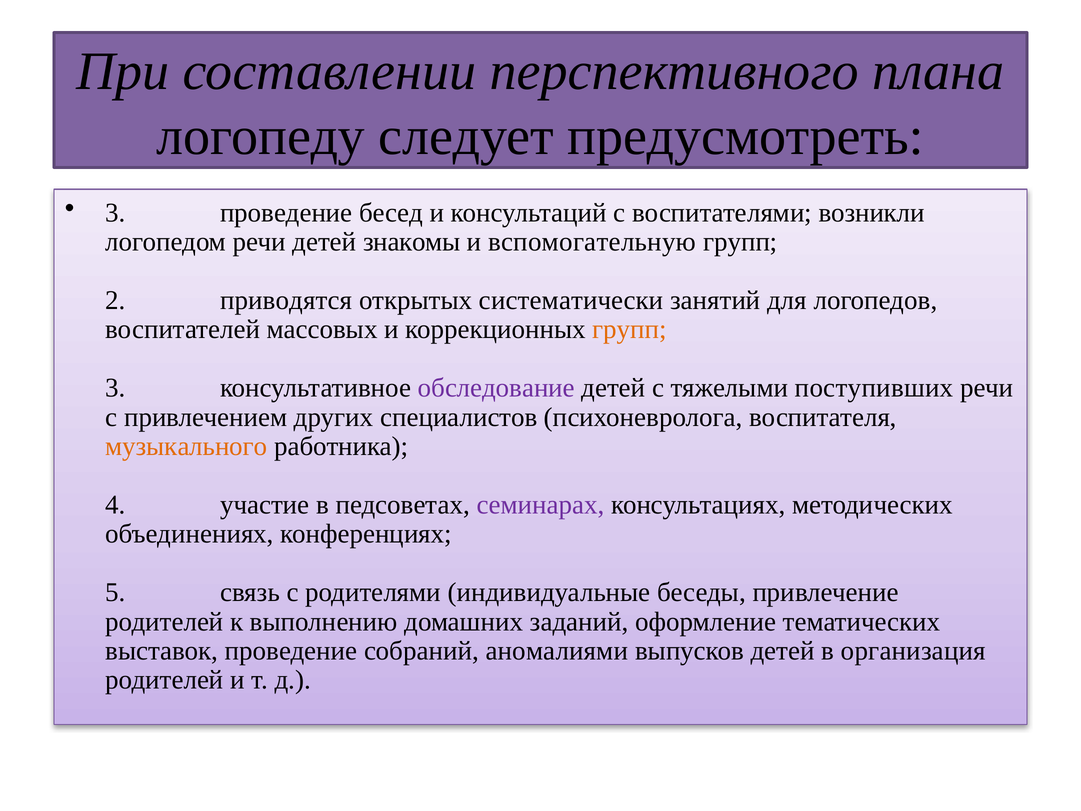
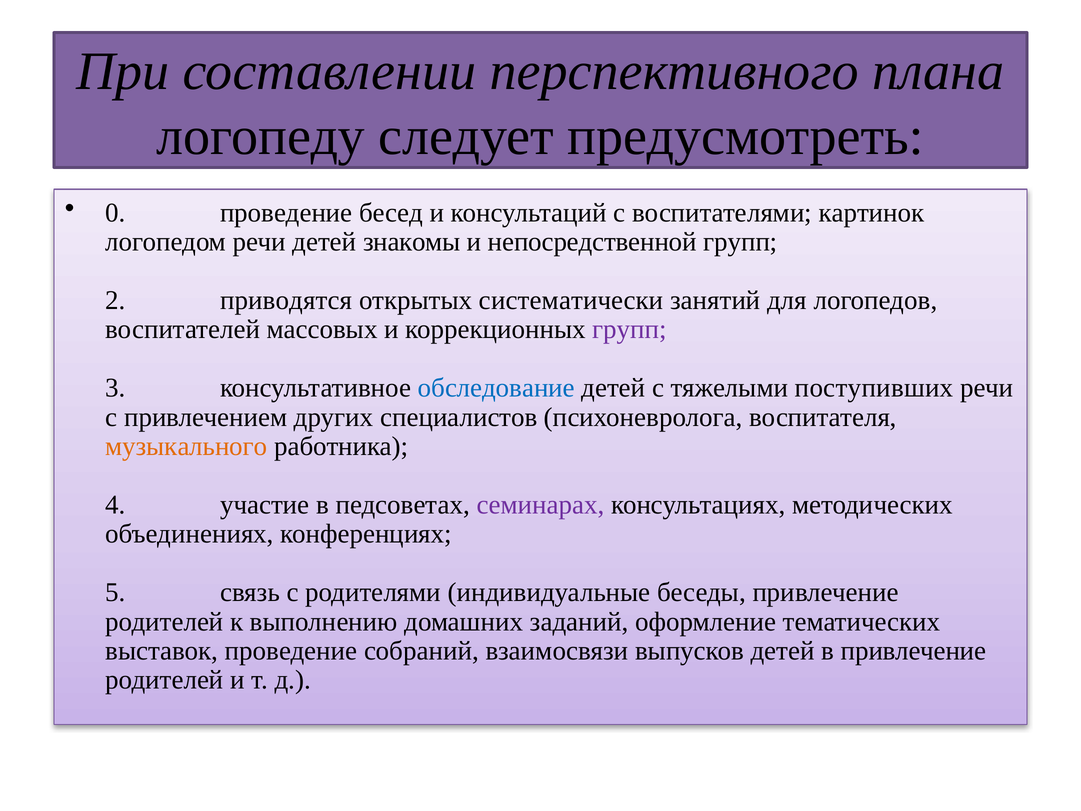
3: 3 -> 0 (116, 213)
возникли: возникли -> картинок (872, 213)
вспомогательную: вспомогательную -> непосредственной (592, 242)
групп colour: orange -> purple (630, 329)
обследование colour: purple -> blue (496, 388)
аномалиями: аномалиями -> взаимосвязи (557, 651)
в организация: организация -> привлечение (914, 651)
